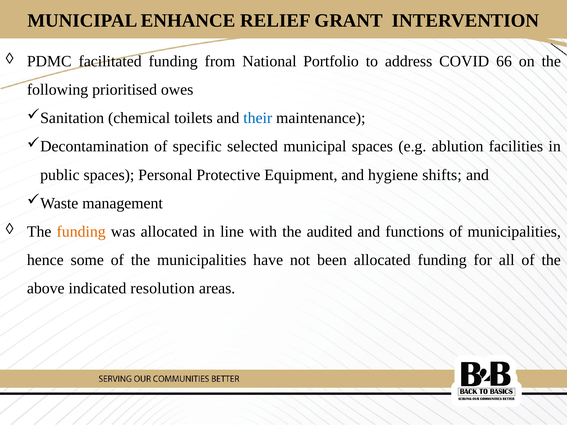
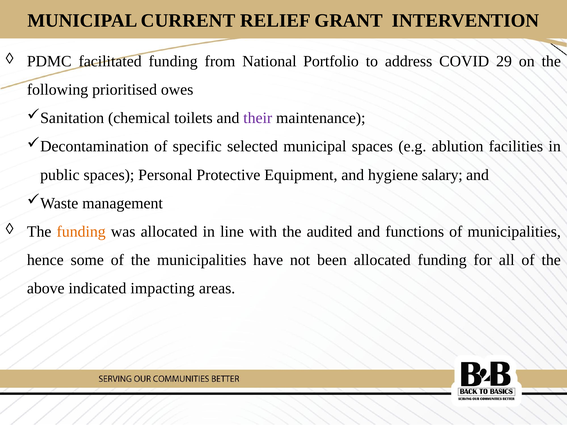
ENHANCE: ENHANCE -> CURRENT (188, 21)
66: 66 -> 29 (504, 61)
their colour: blue -> purple (258, 118)
shifts: shifts -> salary (442, 175)
resolution: resolution -> impacting (163, 289)
